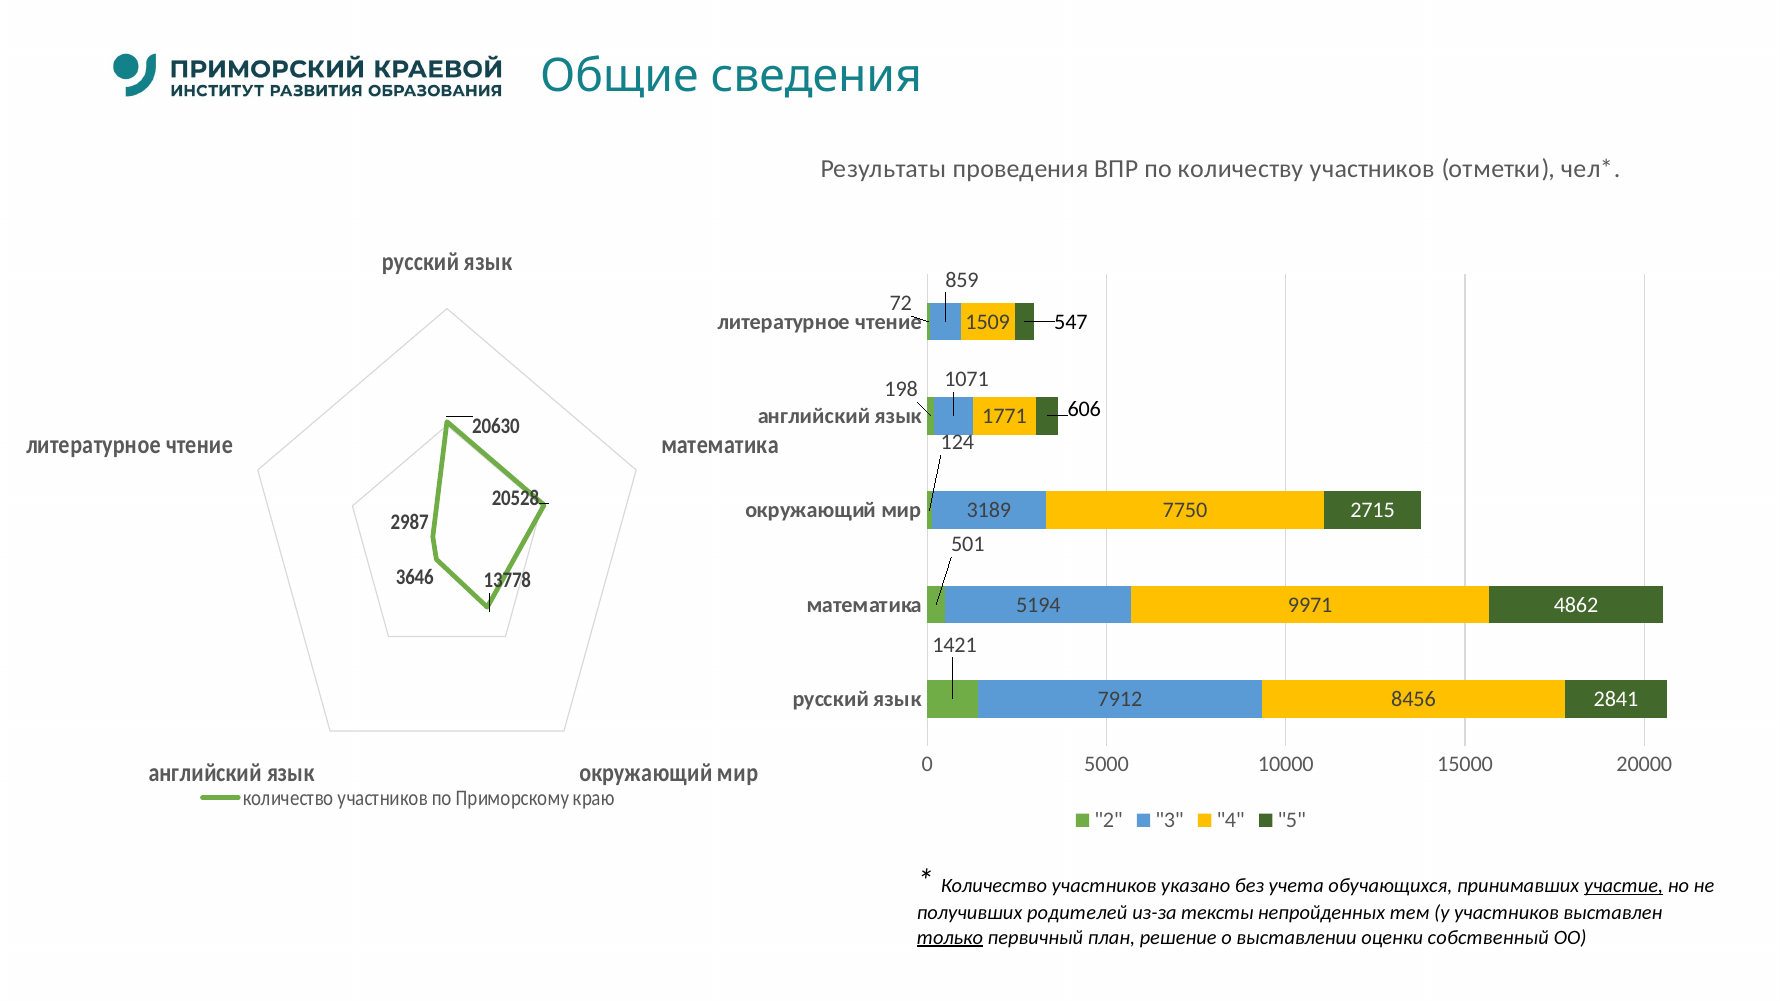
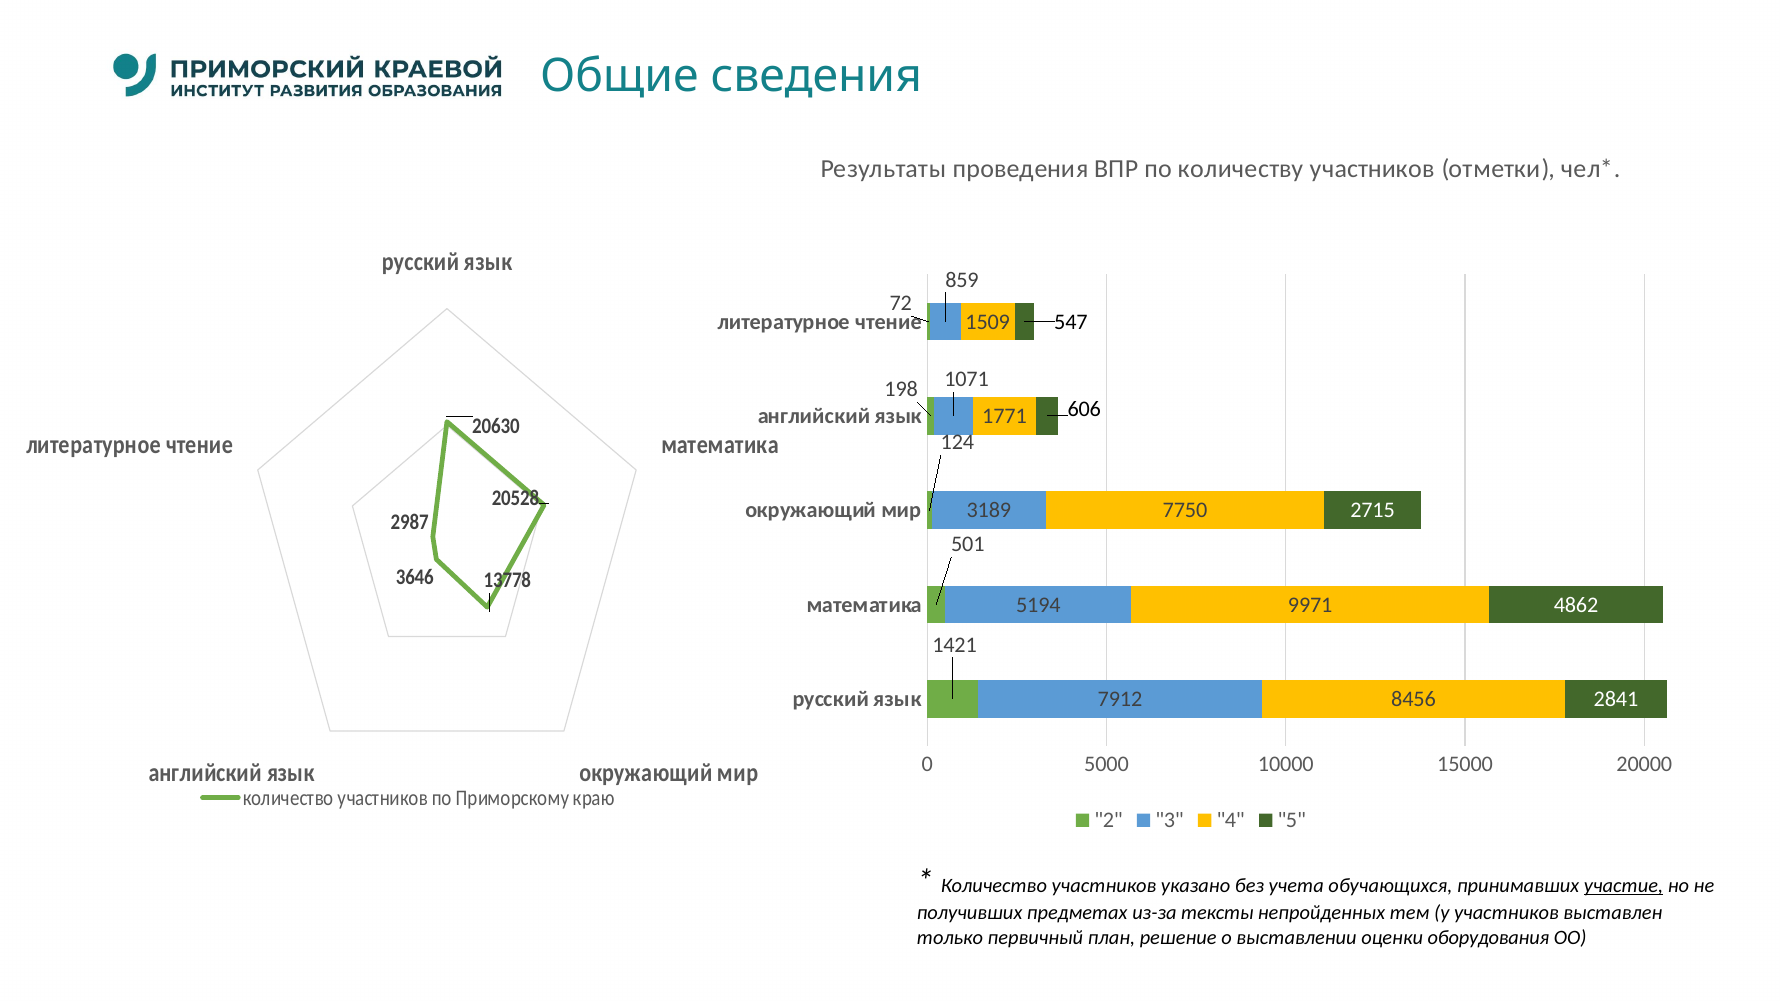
родителей: родителей -> предметах (1077, 913)
только underline: present -> none (950, 938)
собственный: собственный -> оборудования (1488, 938)
